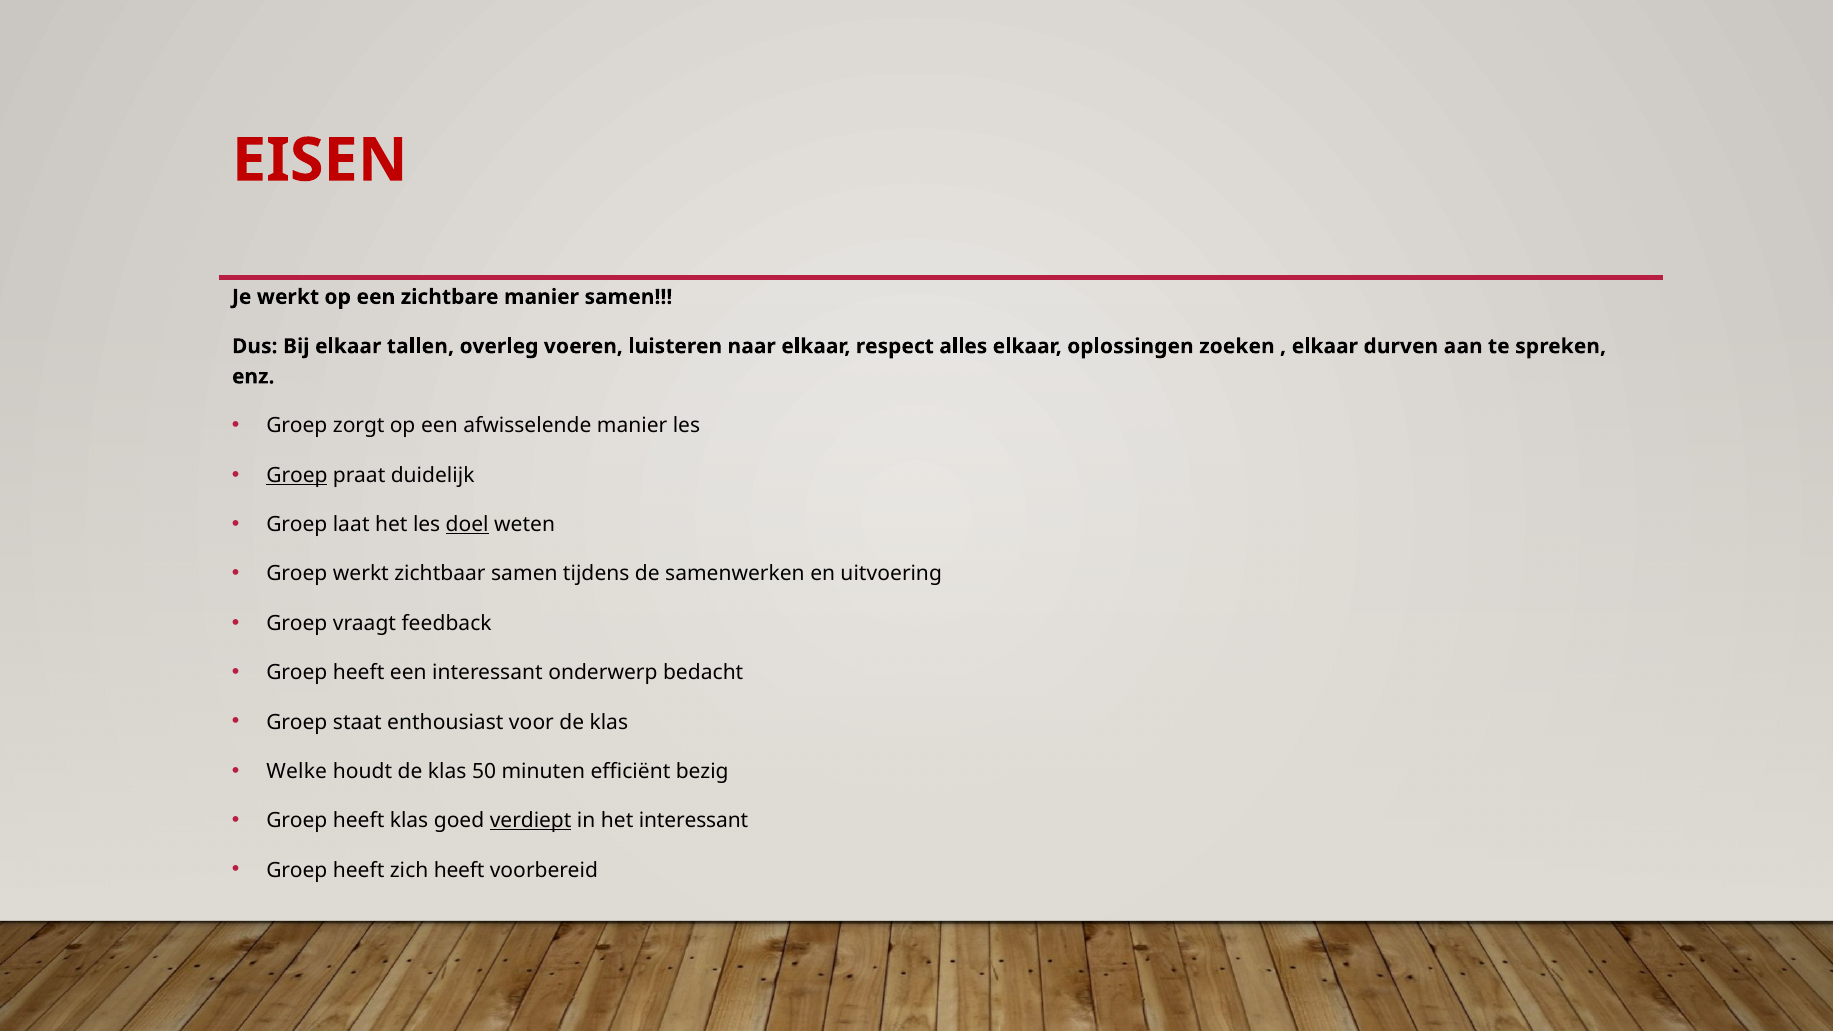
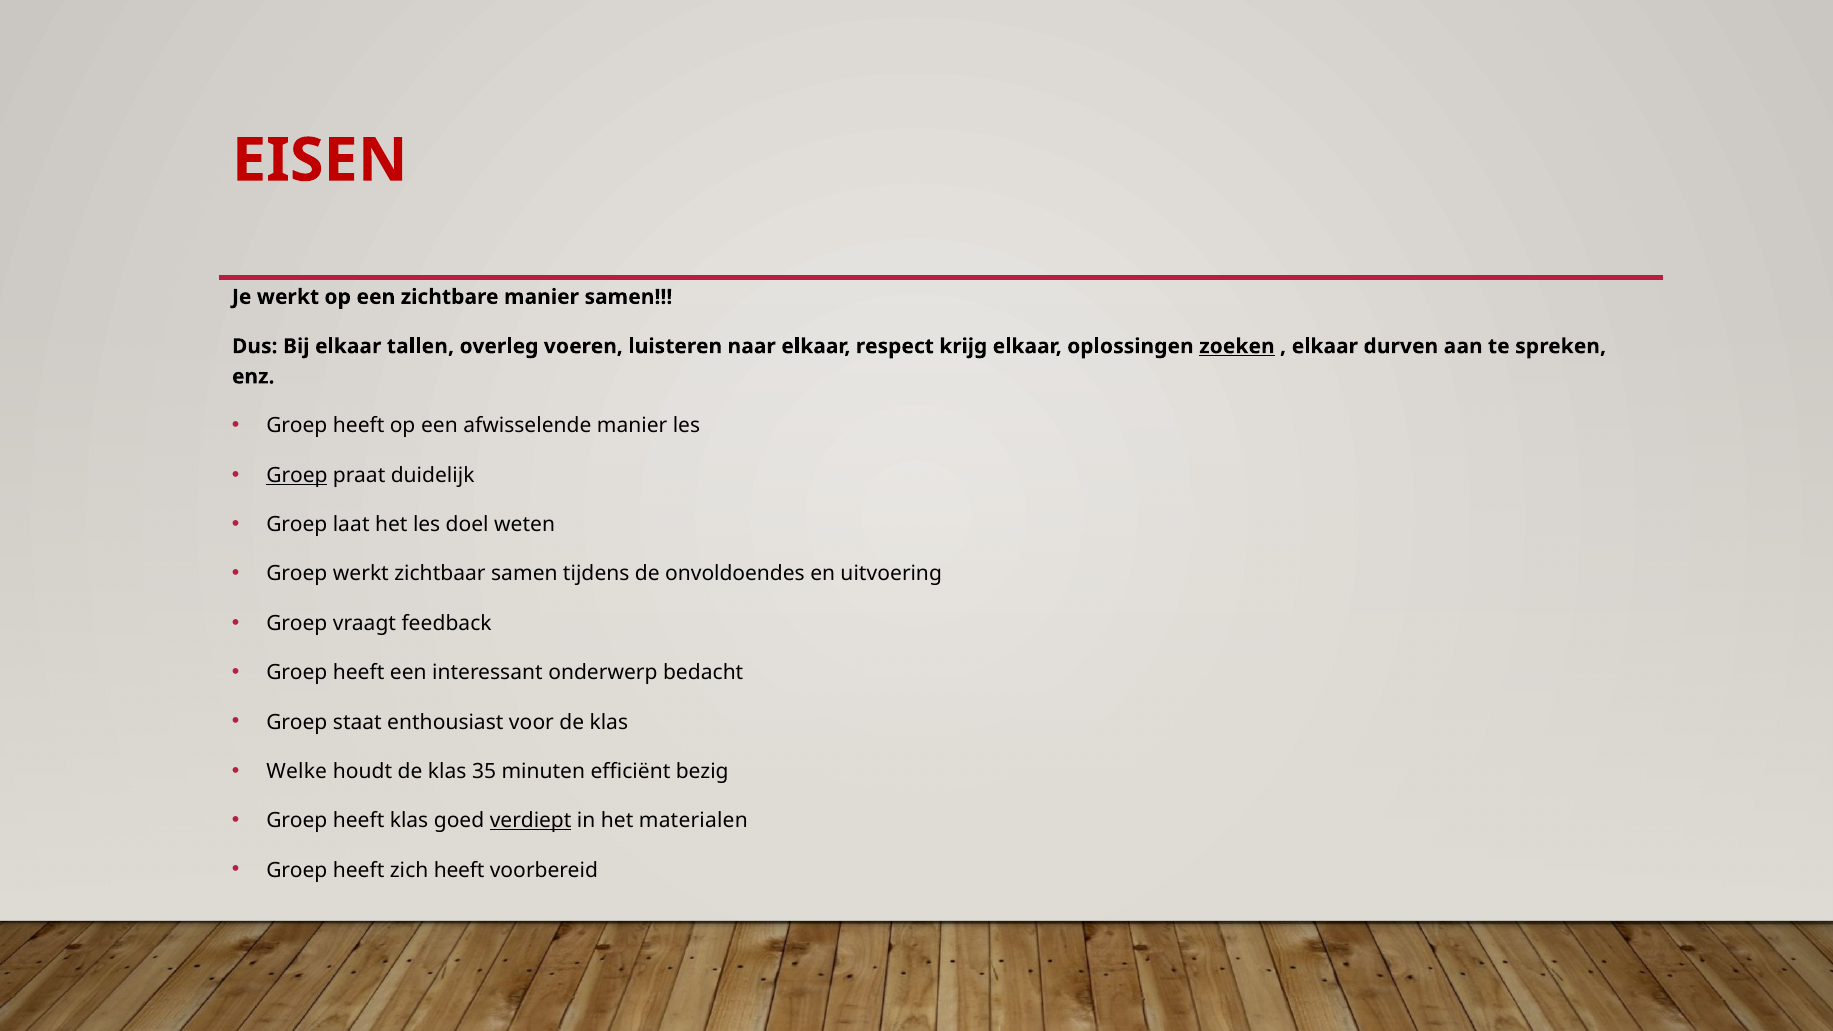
alles: alles -> krijg (963, 346)
zoeken underline: none -> present (1237, 346)
zorgt: zorgt -> heeft (359, 426)
doel underline: present -> none (467, 525)
samenwerken: samenwerken -> onvoldoendes (735, 574)
50: 50 -> 35 (484, 771)
het interessant: interessant -> materialen (693, 821)
